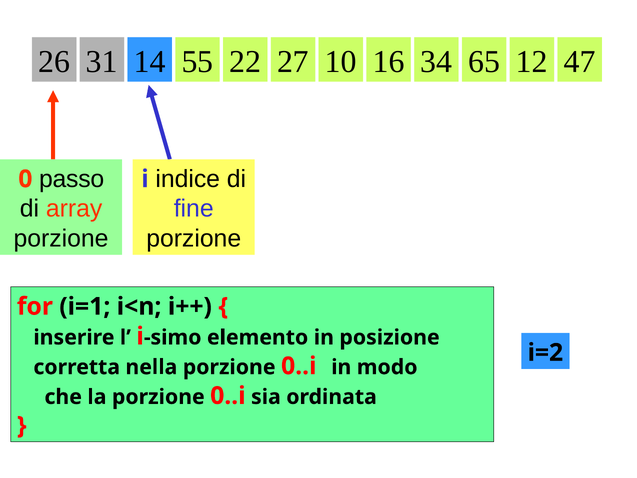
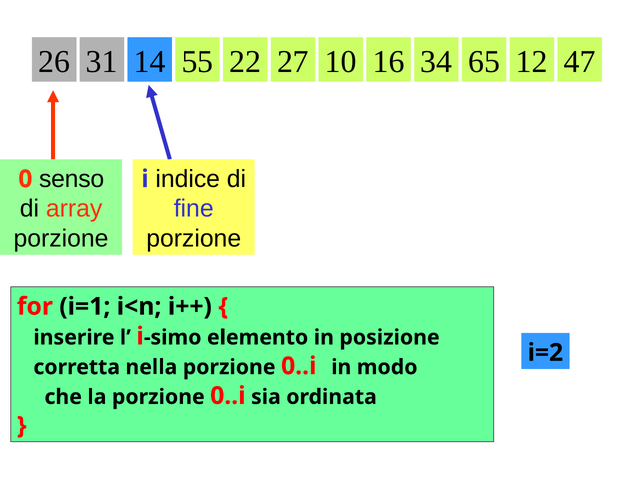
passo: passo -> senso (72, 179)
